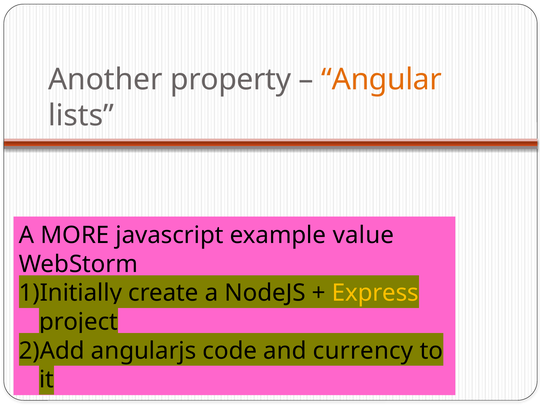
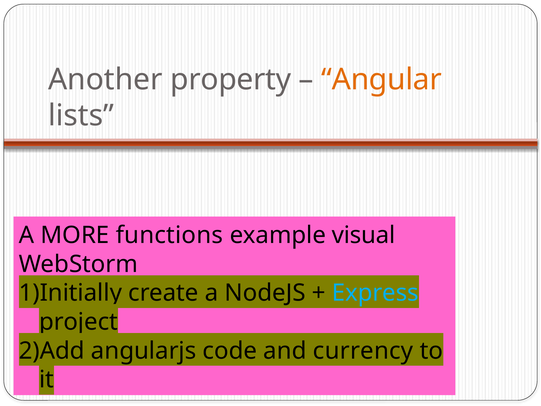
javascript: javascript -> functions (169, 235)
value: value -> visual (364, 235)
Express colour: yellow -> light blue (375, 293)
